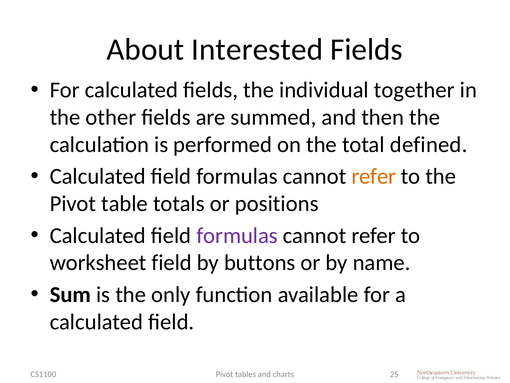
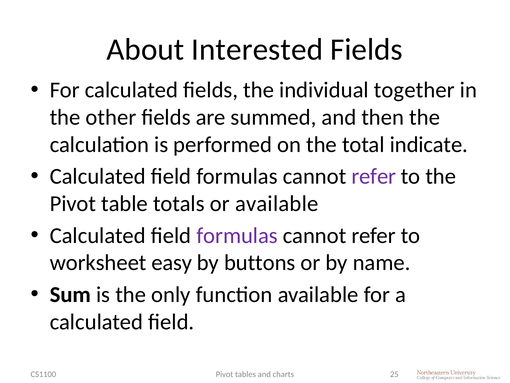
defined: defined -> indicate (429, 144)
refer colour: orange -> purple (374, 176)
or positions: positions -> available (277, 203)
worksheet field: field -> easy (172, 262)
